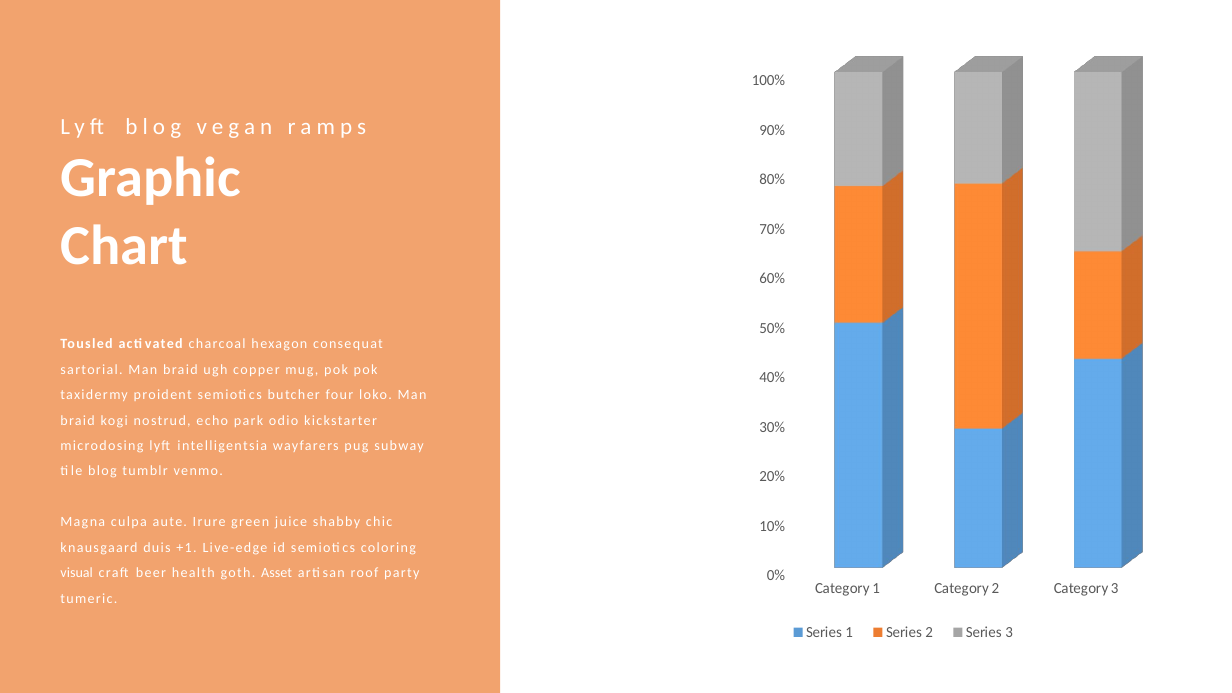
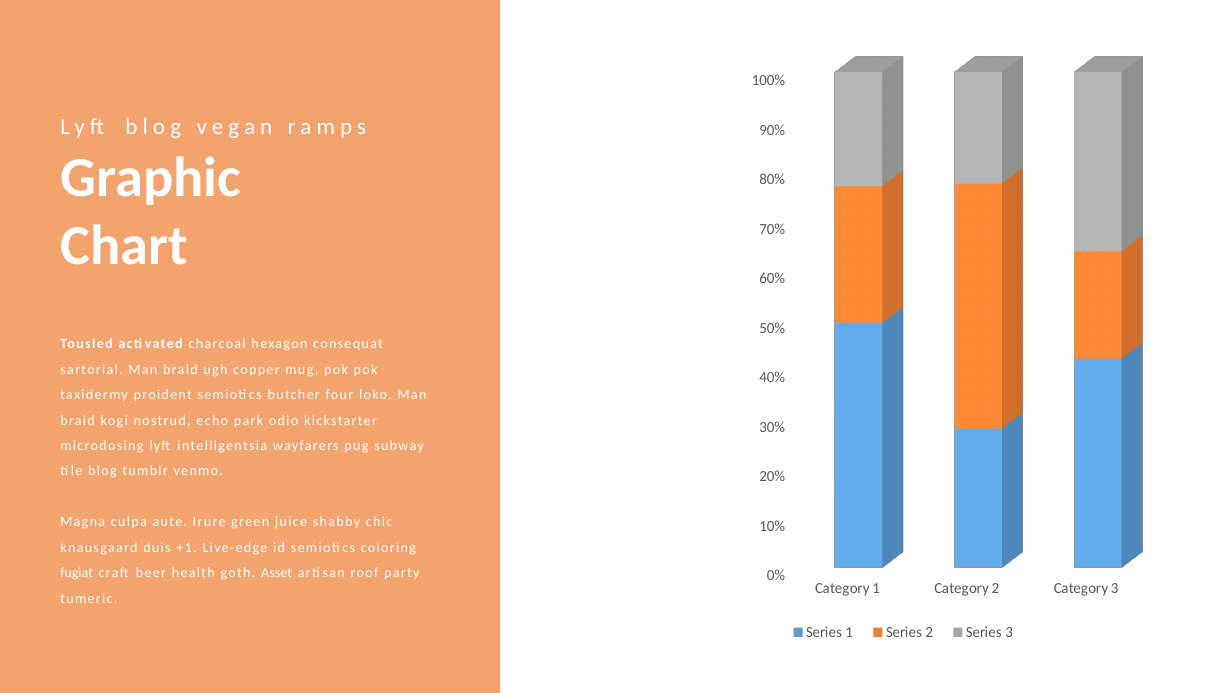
visual: visual -> fugiat (77, 573)
